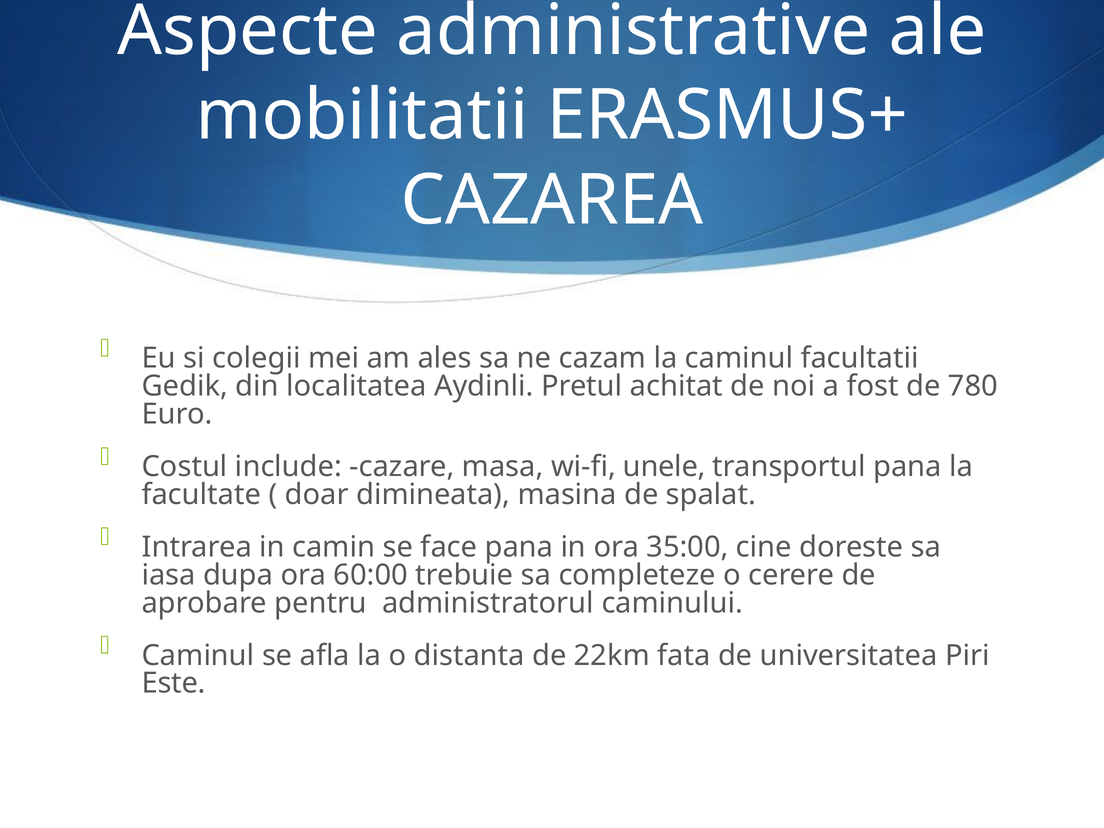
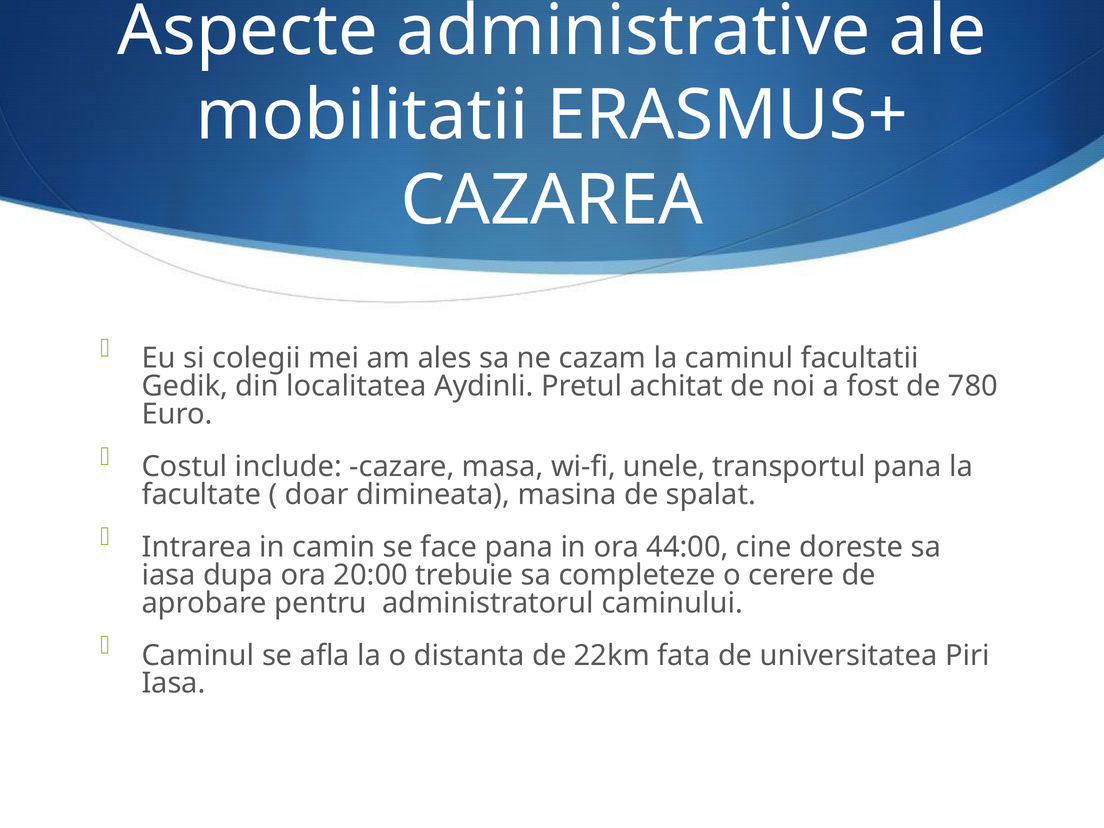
35:00: 35:00 -> 44:00 (687, 547)
60:00: 60:00 -> 20:00 (371, 575)
Este: Este -> Iasa (174, 683)
